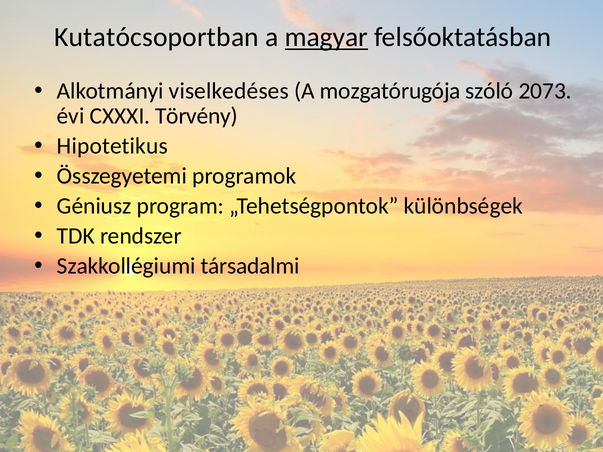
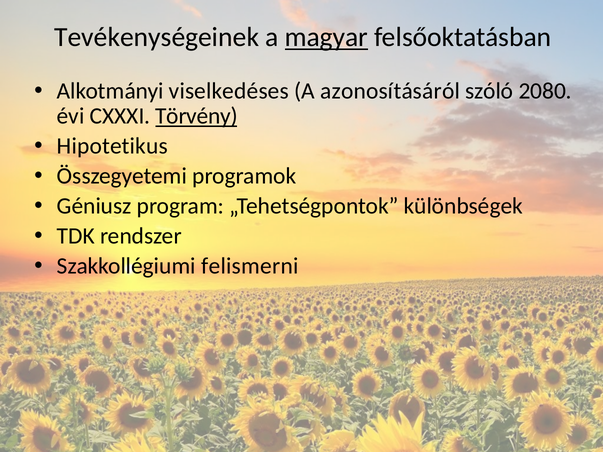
Kutatócsoportban: Kutatócsoportban -> Tevékenységeinek (157, 37)
mozgatórugója: mozgatórugója -> azonosításáról (390, 91)
2073: 2073 -> 2080 (545, 91)
Törvény underline: none -> present (197, 116)
társadalmi: társadalmi -> felismerni (250, 266)
